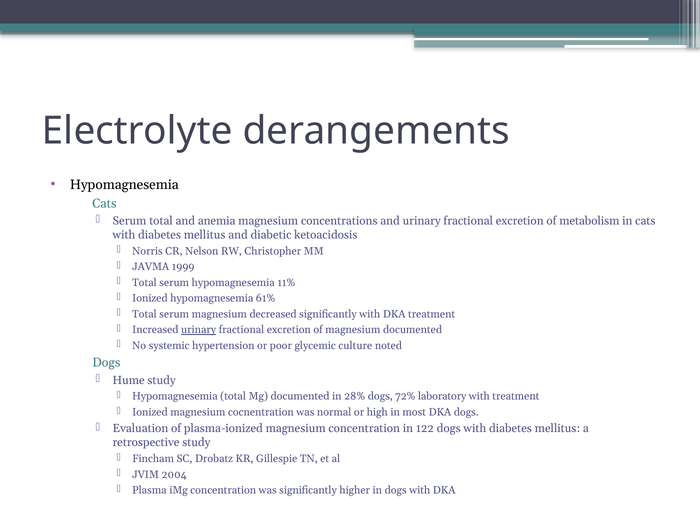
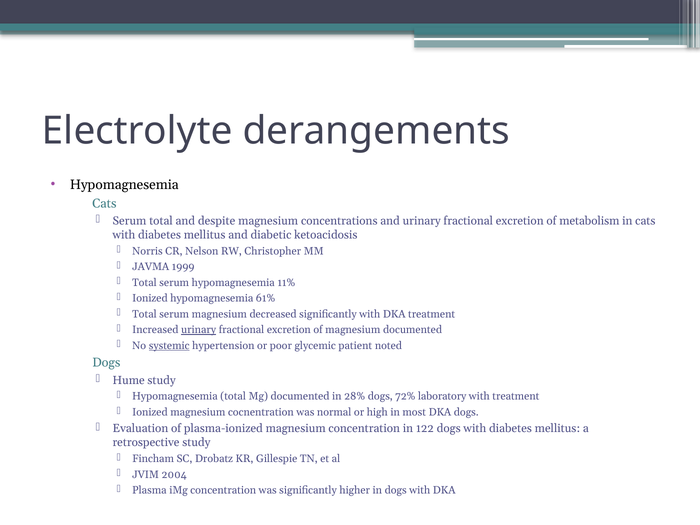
anemia: anemia -> despite (217, 221)
systemic underline: none -> present (169, 346)
culture: culture -> patient (355, 346)
